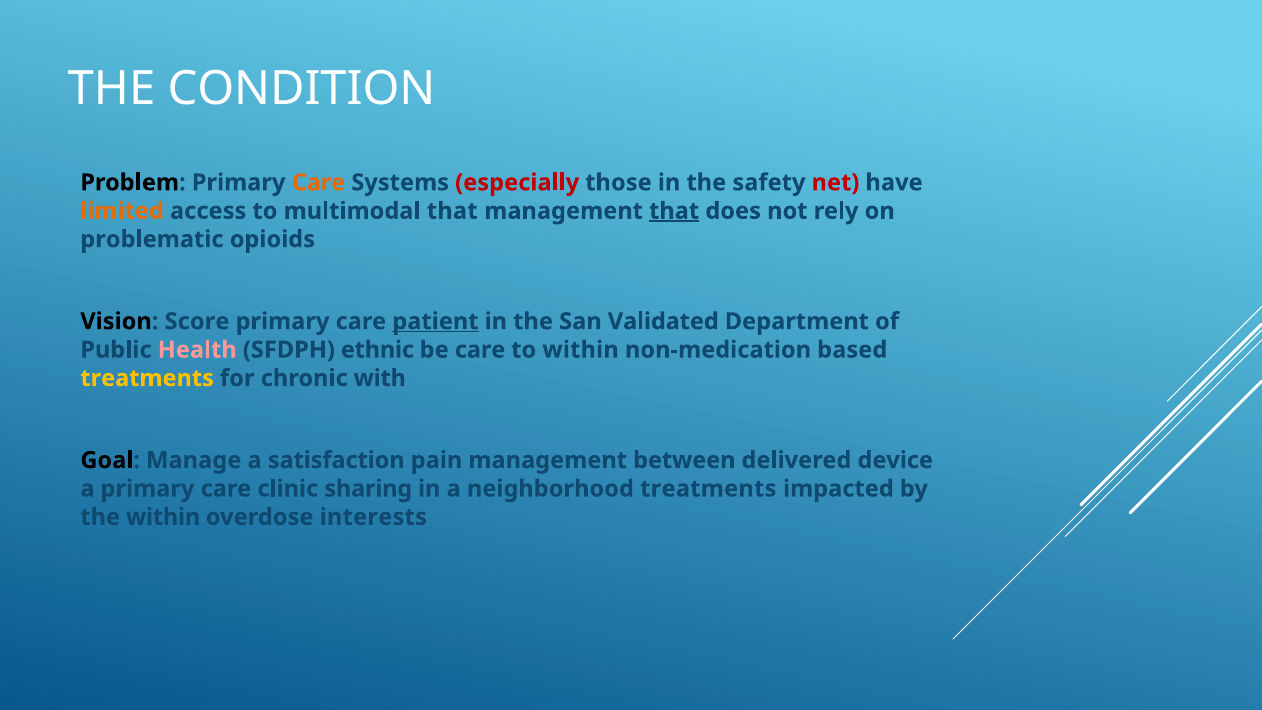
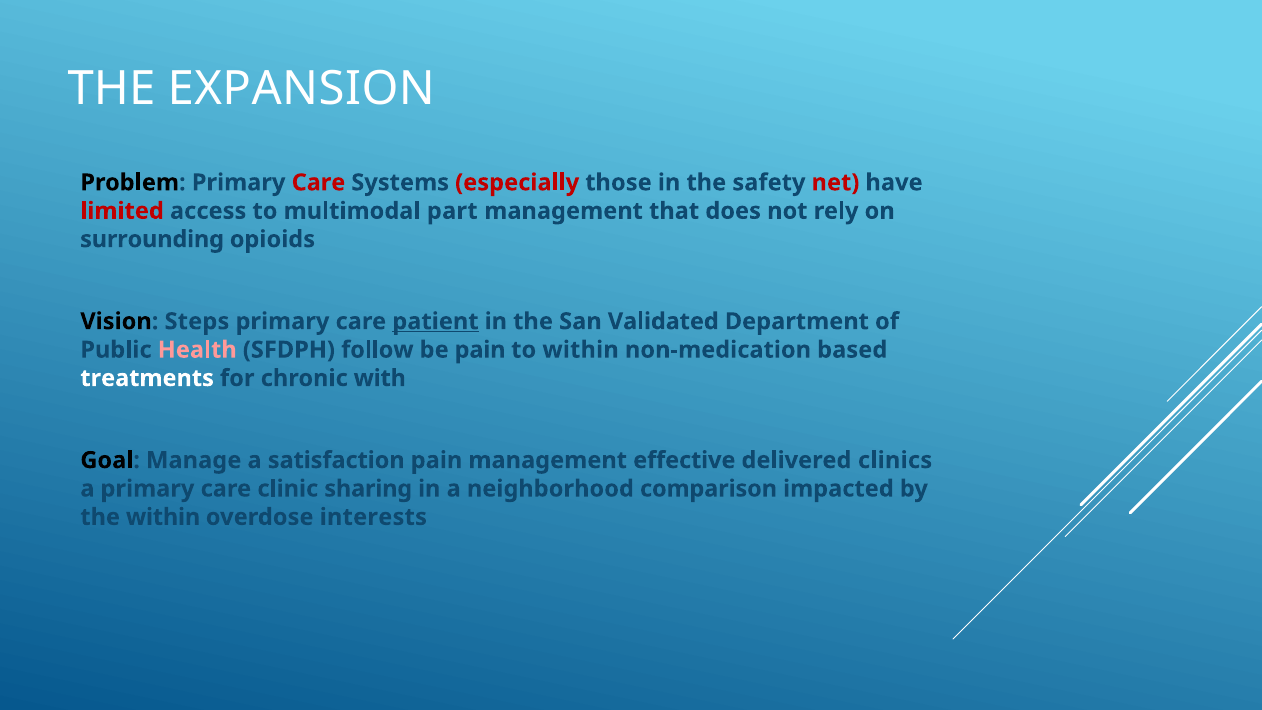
CONDITION: CONDITION -> EXPANSION (301, 89)
Care colour: orange -> red (318, 183)
limited colour: orange -> red (122, 211)
multimodal that: that -> part (452, 211)
that underline: present -> none (674, 211)
problematic: problematic -> surrounding (152, 239)
Score: Score -> Steps (197, 321)
ethnic: ethnic -> follow (377, 350)
be care: care -> pain (480, 350)
treatments colour: yellow -> white (147, 378)
between: between -> effective (684, 460)
device: device -> clinics (895, 460)
neighborhood treatments: treatments -> comparison (709, 489)
